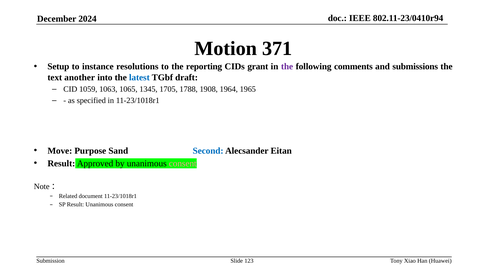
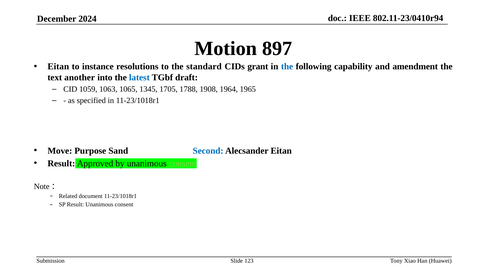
371: 371 -> 897 (277, 49)
Setup: Setup -> Eitan (58, 67)
reporting: reporting -> standard (204, 67)
the colour: purple -> blue (287, 67)
comments: comments -> capability (353, 67)
submissions: submissions -> amendment (415, 67)
consent colour: pink -> light green (183, 164)
